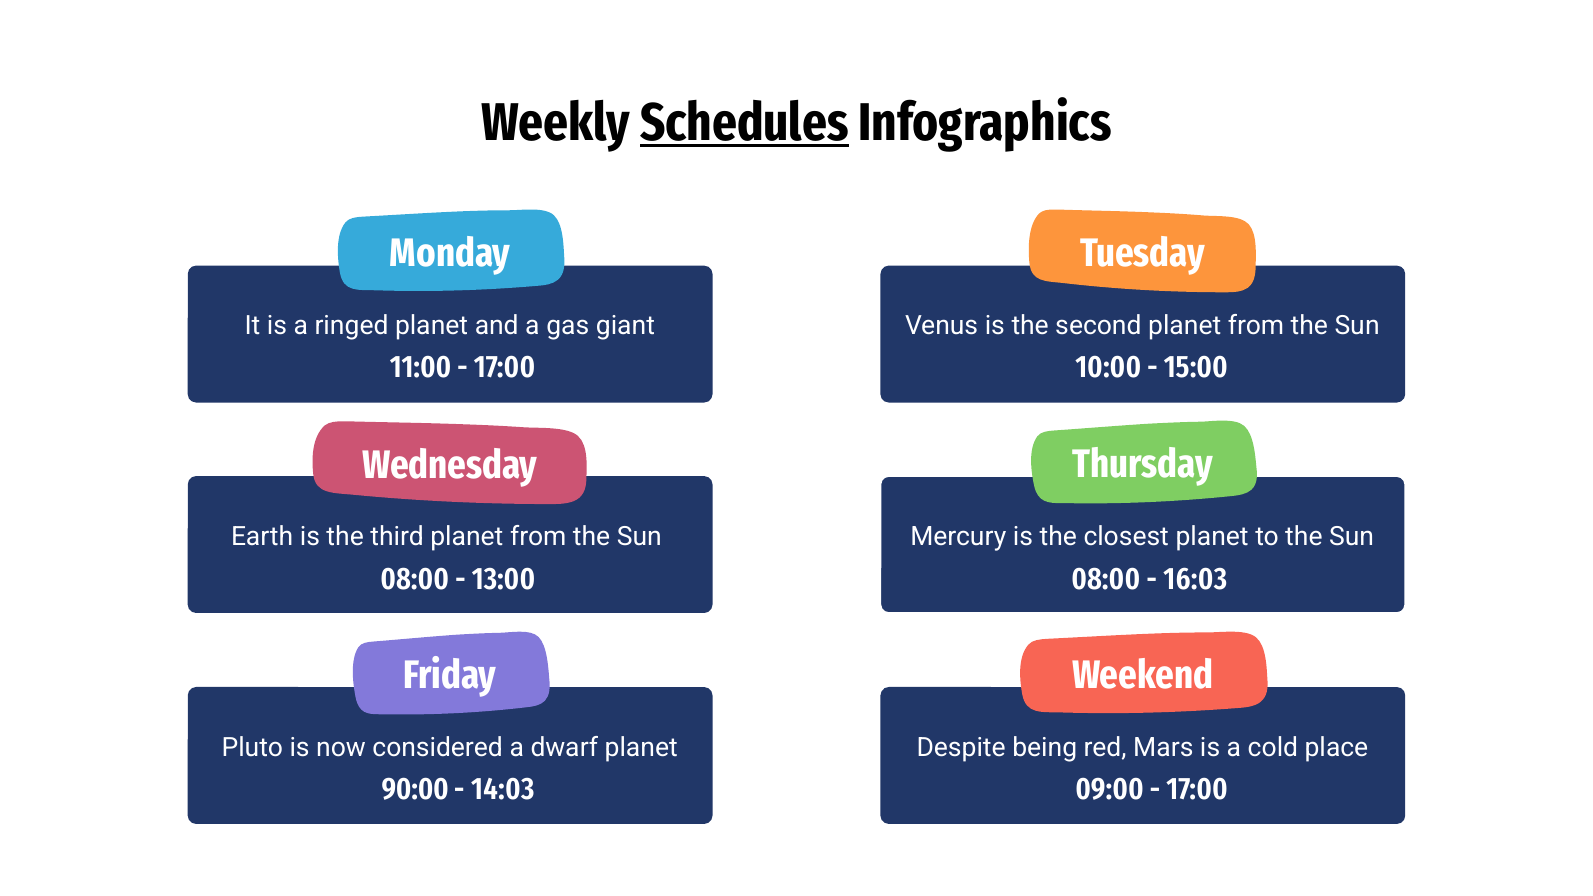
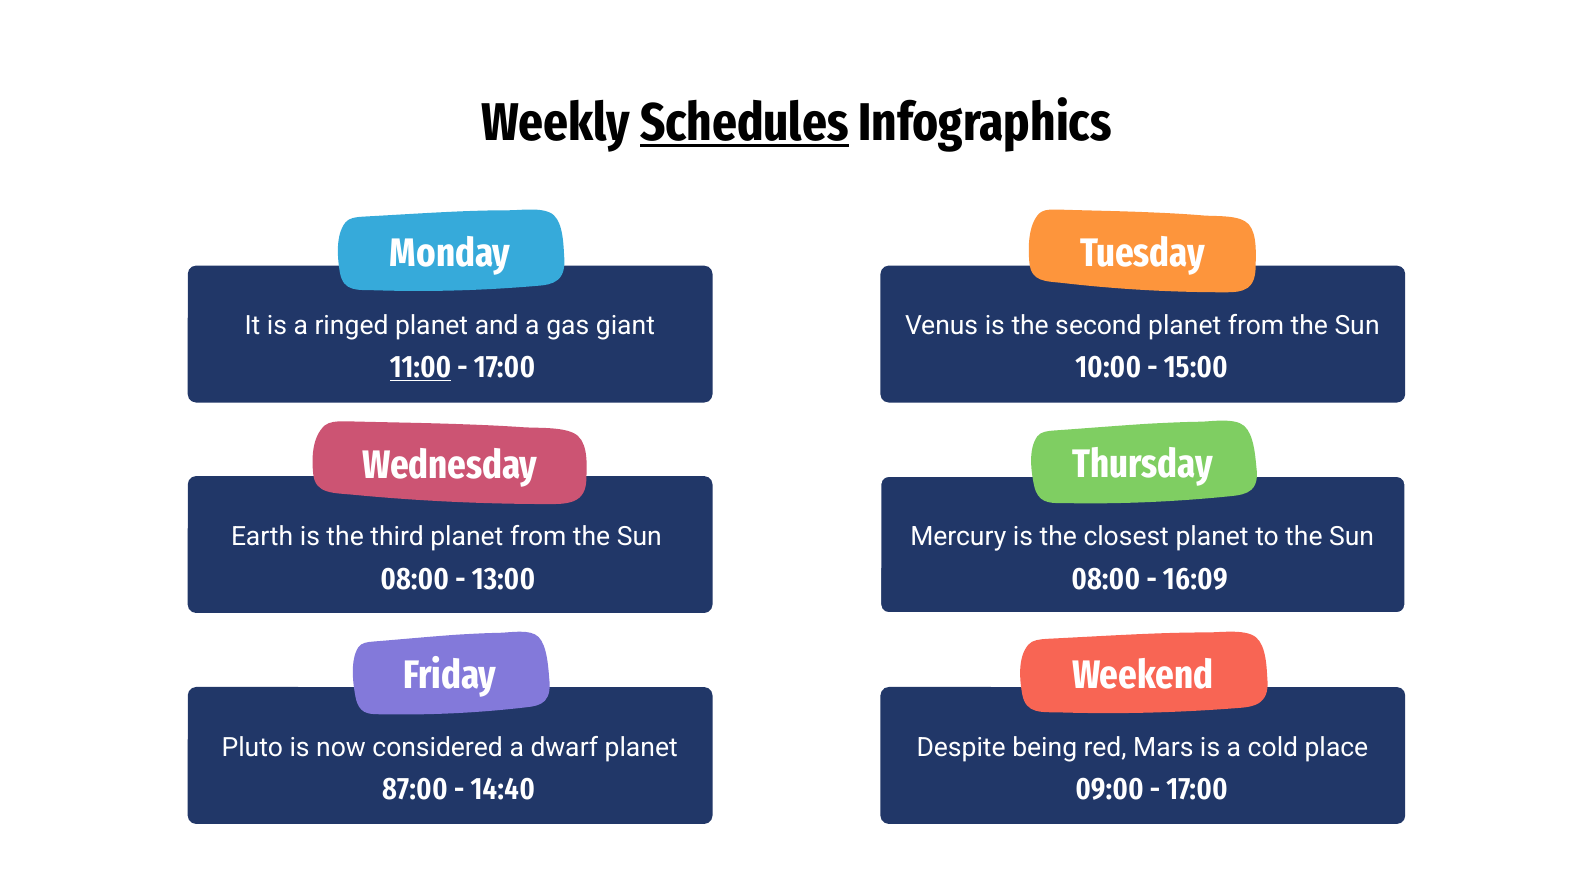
11:00 underline: none -> present (421, 367)
16:03: 16:03 -> 16:09 (1195, 579)
90:00: 90:00 -> 87:00 (415, 789)
14:03: 14:03 -> 14:40 (503, 789)
